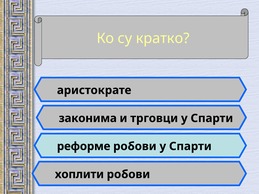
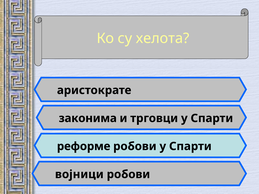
кратко: кратко -> хелота (163, 38)
хоплити: хоплити -> војници (79, 175)
